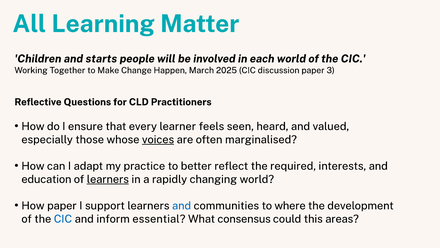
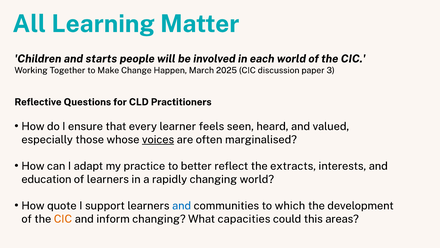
required: required -> extracts (293, 166)
learners underline: present -> none (108, 179)
How paper: paper -> quote (62, 205)
where: where -> which (290, 205)
CIC colour: blue -> orange (63, 219)
inform essential: essential -> changing (159, 219)
consensus: consensus -> capacities (244, 219)
